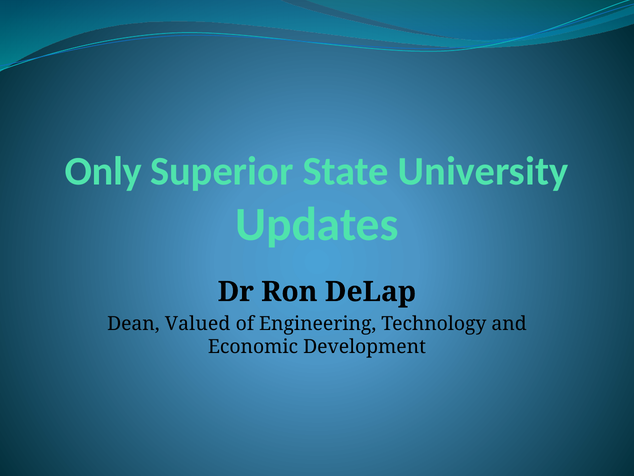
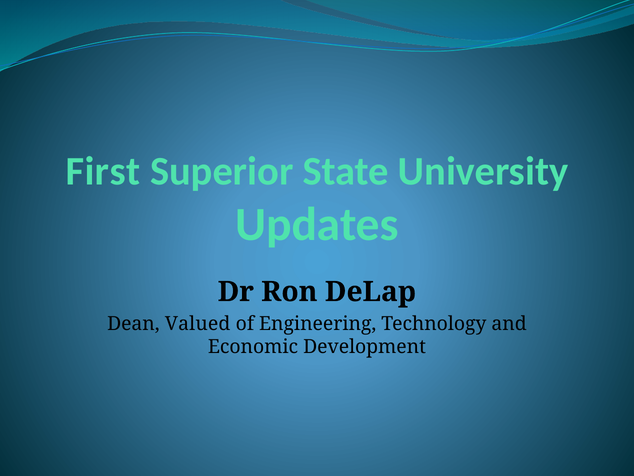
Only: Only -> First (103, 171)
